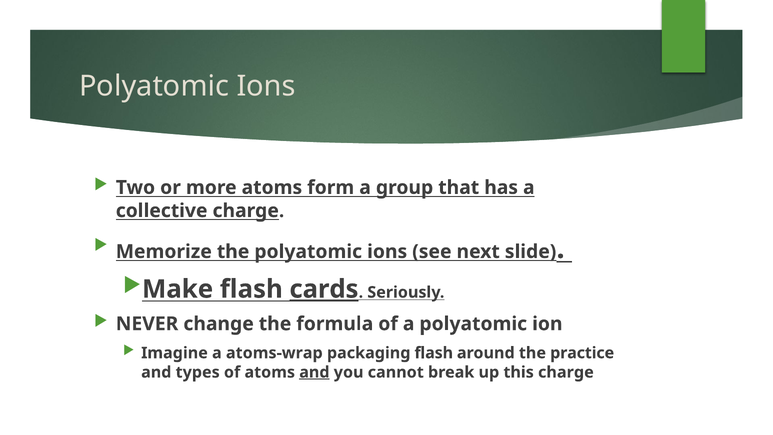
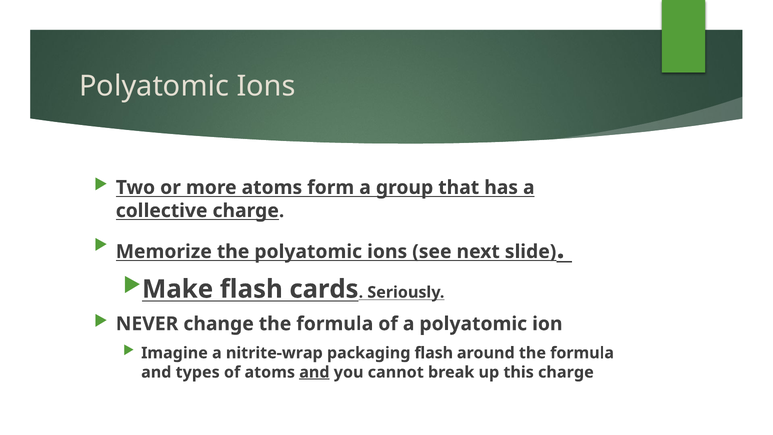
cards underline: present -> none (324, 289)
atoms-wrap: atoms-wrap -> nitrite-wrap (274, 353)
around the practice: practice -> formula (582, 353)
